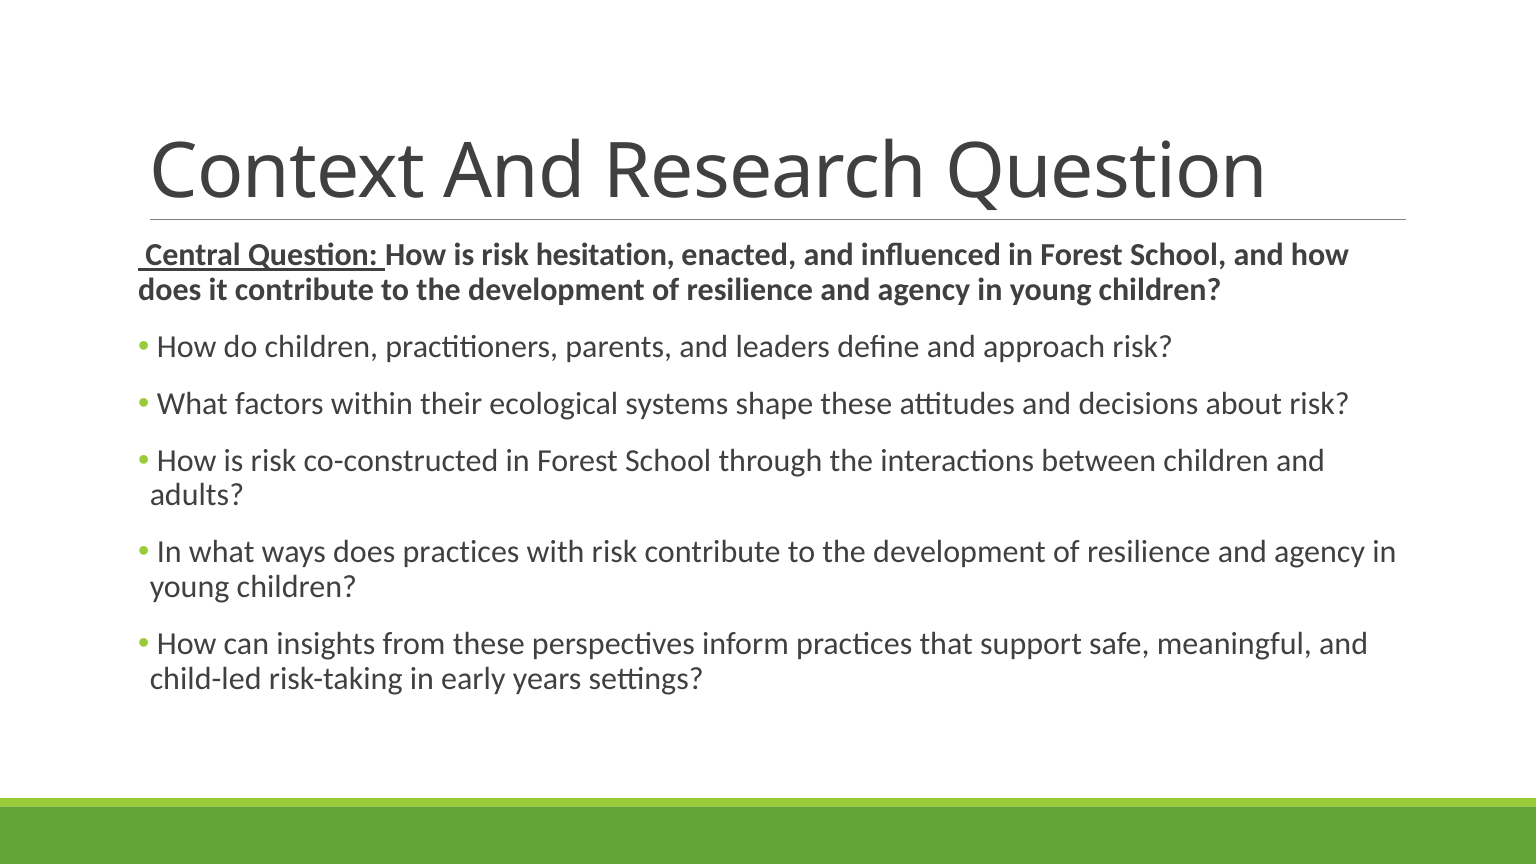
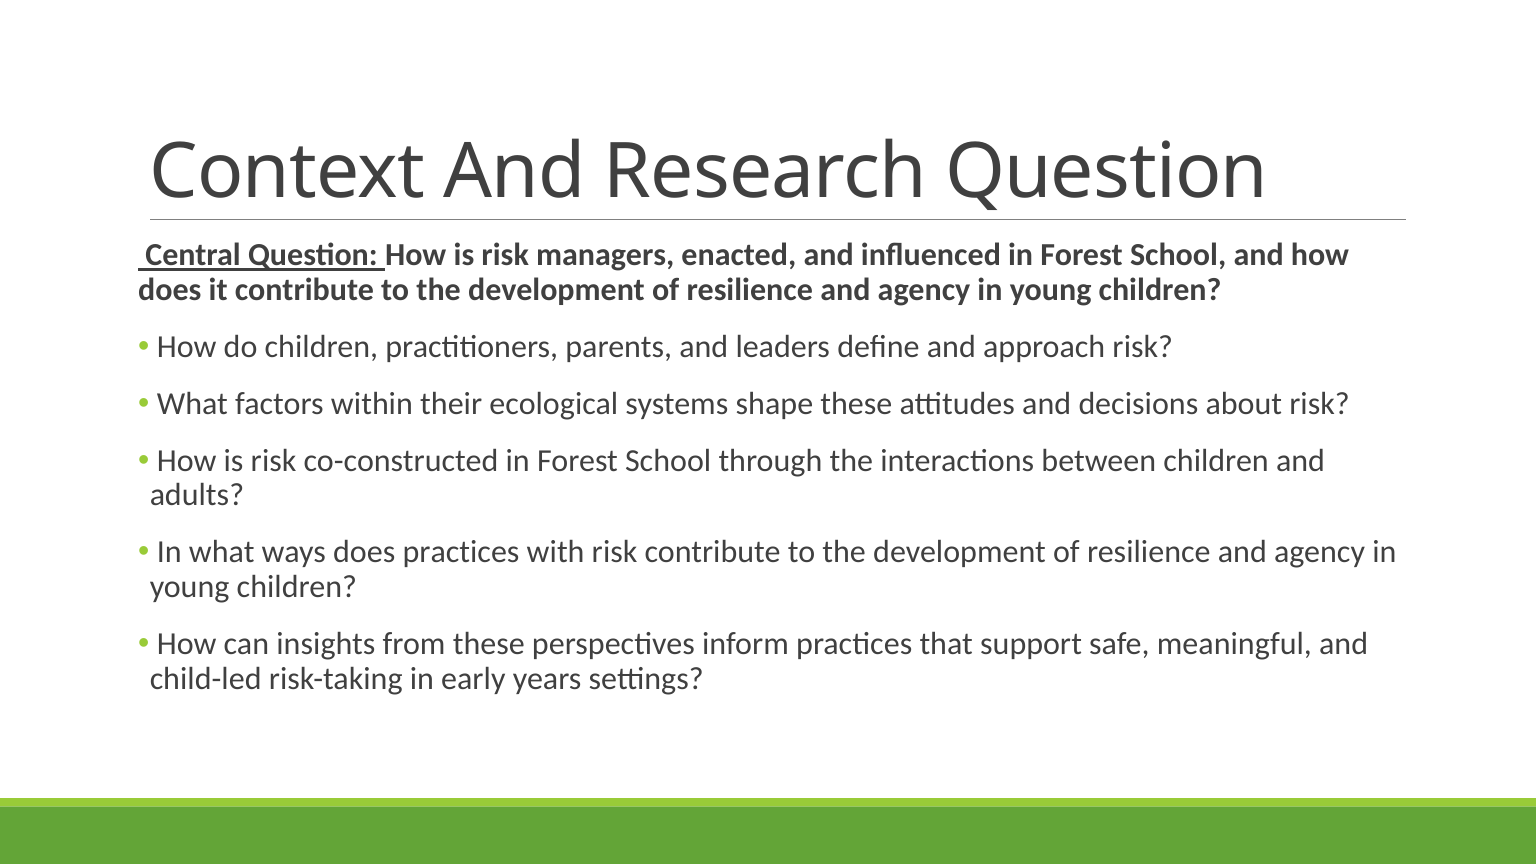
hesitation: hesitation -> managers (605, 255)
